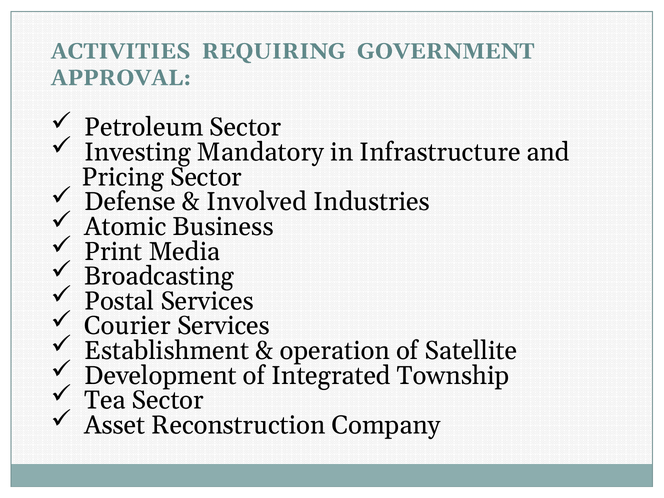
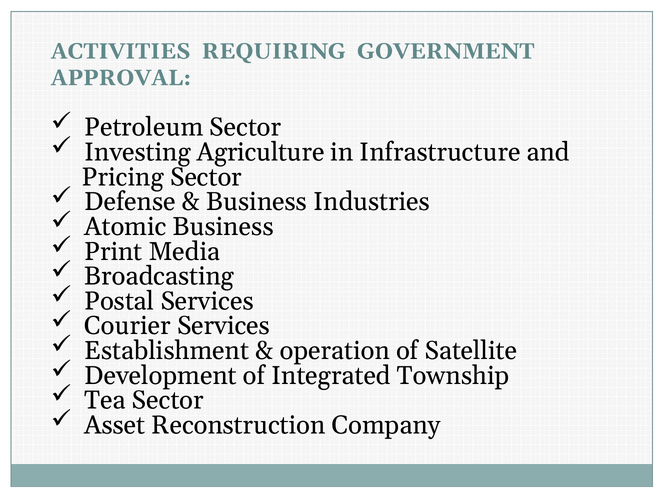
Mandatory: Mandatory -> Agriculture (261, 152)
Involved: Involved -> Business (257, 202)
